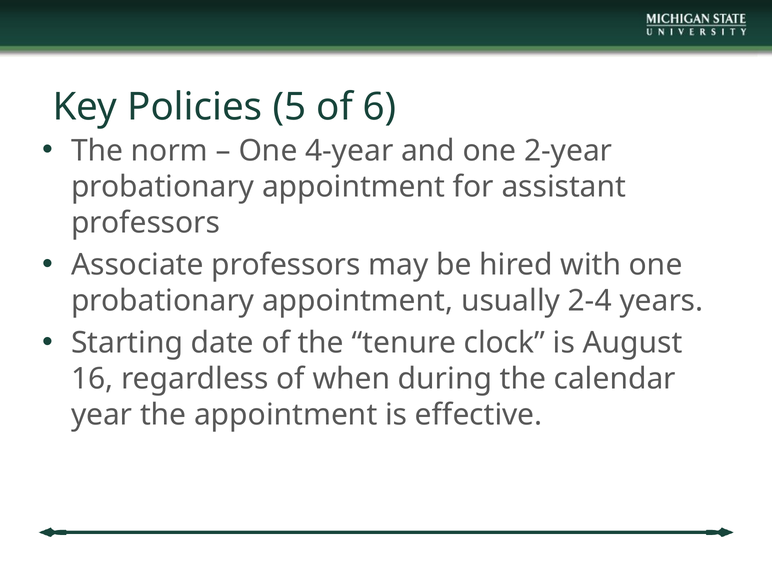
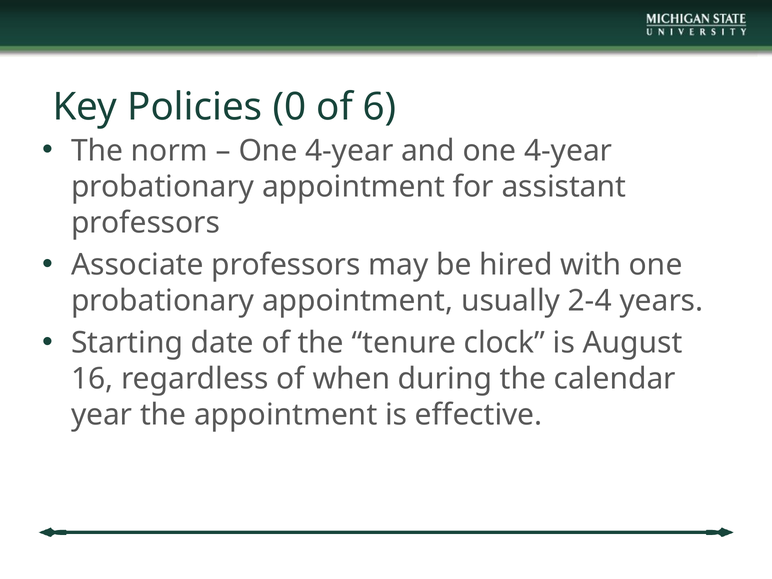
5: 5 -> 0 (289, 107)
and one 2-year: 2-year -> 4-year (568, 151)
